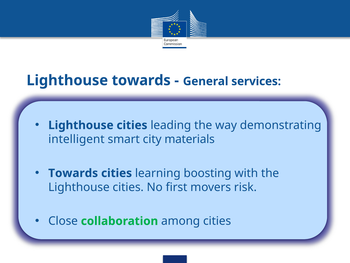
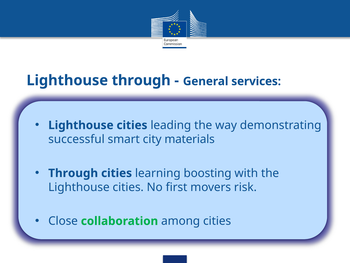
Lighthouse towards: towards -> through (141, 80)
intelligent: intelligent -> successful (76, 139)
Towards: Towards -> Through (73, 173)
